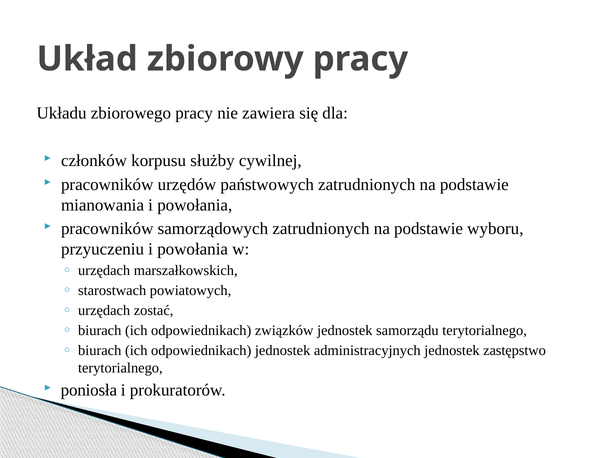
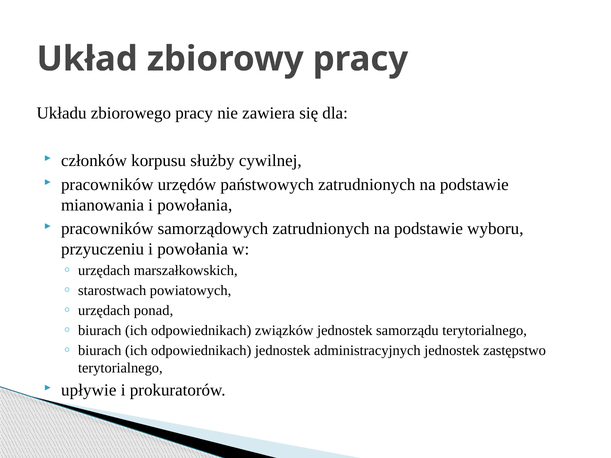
zostać: zostać -> ponad (154, 311)
poniosła: poniosła -> upływie (89, 391)
